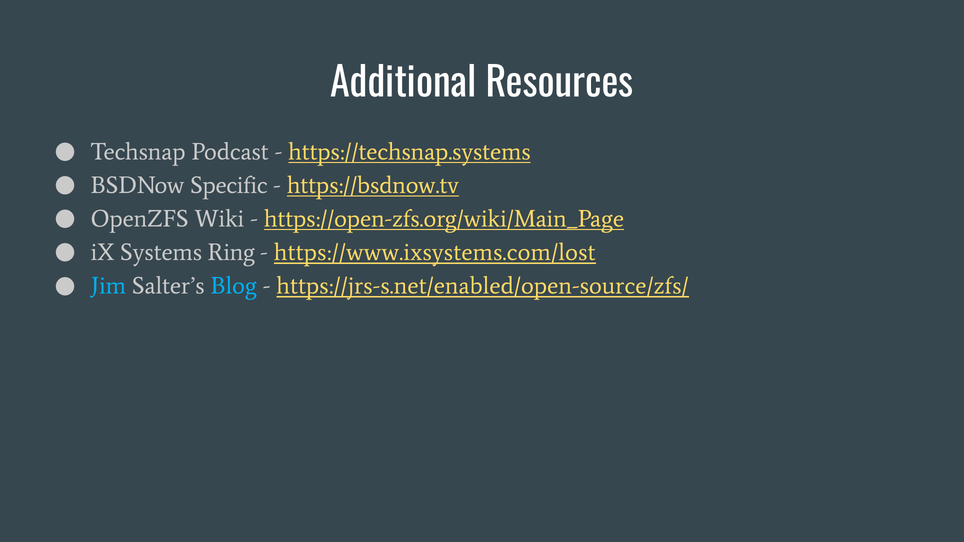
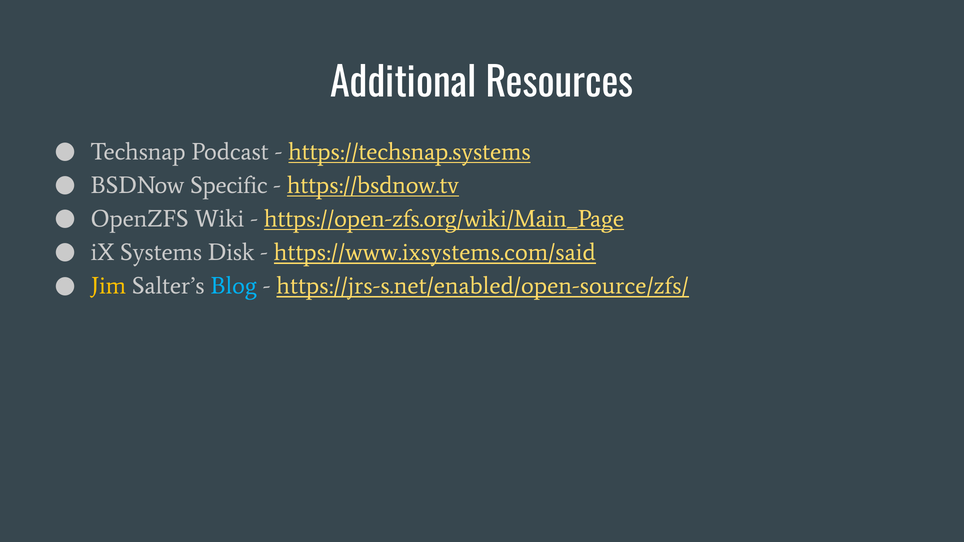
Ring: Ring -> Disk (231, 252)
https://www.ixsystems.com/lost: https://www.ixsystems.com/lost -> https://www.ixsystems.com/said (435, 252)
Jim colour: light blue -> yellow (108, 286)
